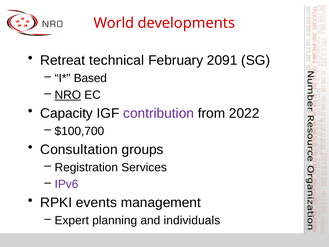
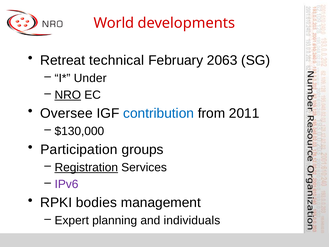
2091: 2091 -> 2063 (222, 60)
Based: Based -> Under (90, 78)
Capacity: Capacity -> Oversee (66, 113)
contribution colour: purple -> blue (159, 113)
2022: 2022 -> 2011 (244, 113)
$100,700: $100,700 -> $130,000 (79, 131)
Consultation: Consultation -> Participation (79, 149)
Registration underline: none -> present (86, 167)
events: events -> bodies (96, 202)
